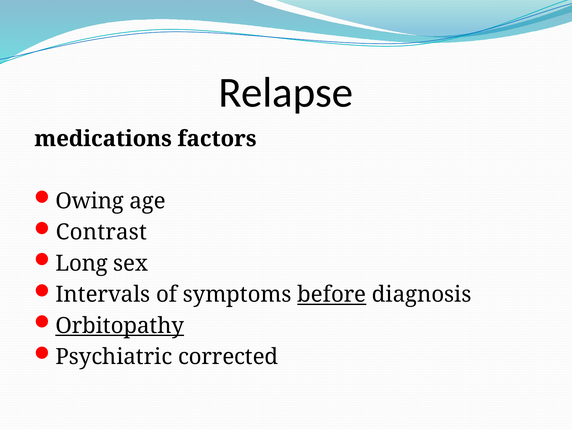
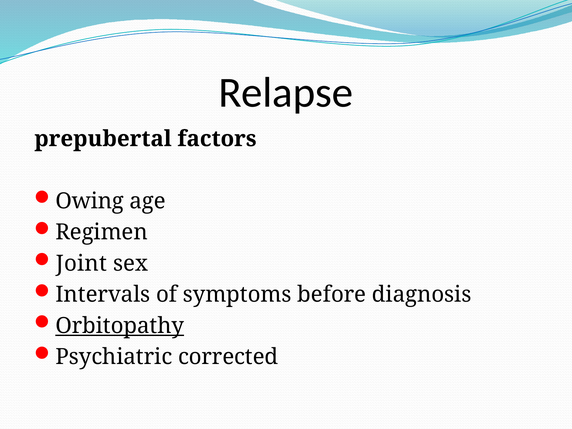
medications: medications -> prepubertal (103, 139)
Contrast: Contrast -> Regimen (102, 232)
Long: Long -> Joint (81, 263)
before underline: present -> none (332, 295)
